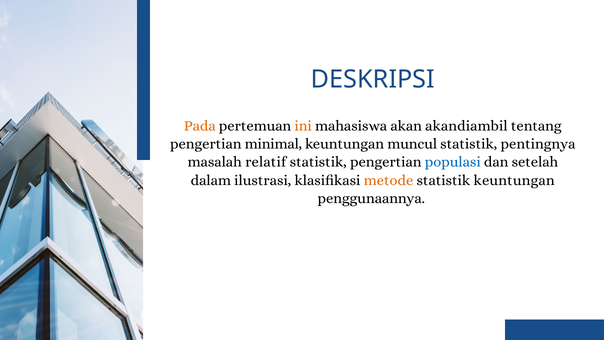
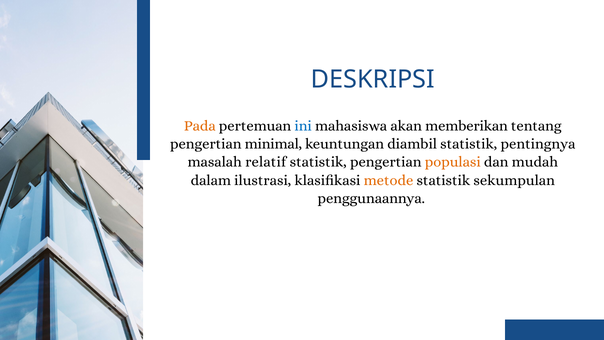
ini colour: orange -> blue (303, 126)
akandiambil: akandiambil -> memberikan (467, 126)
muncul: muncul -> diambil (412, 144)
populasi colour: blue -> orange (453, 162)
setelah: setelah -> mudah (535, 162)
statistik keuntungan: keuntungan -> sekumpulan (514, 180)
